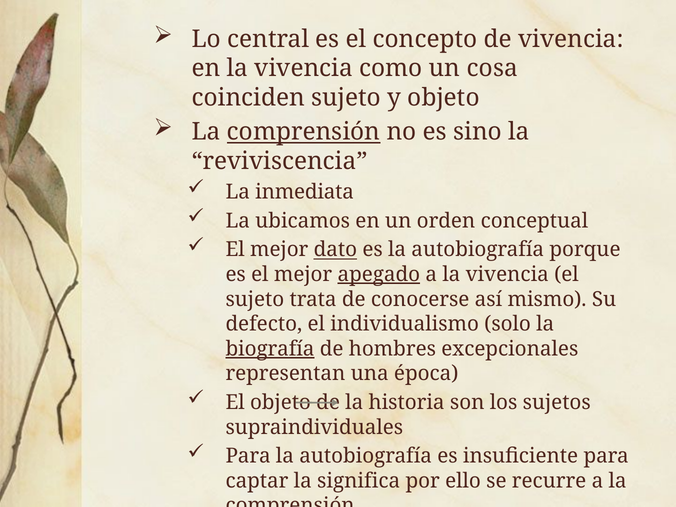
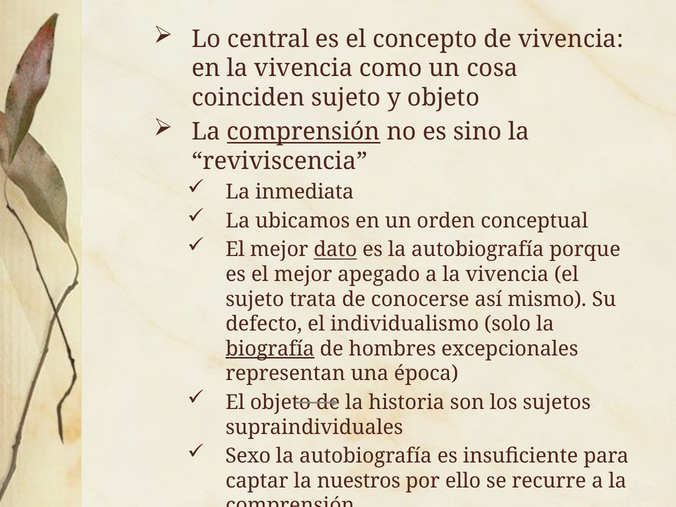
apegado underline: present -> none (379, 274)
Para: Para -> Sexo (248, 456)
significa: significa -> nuestros (359, 481)
